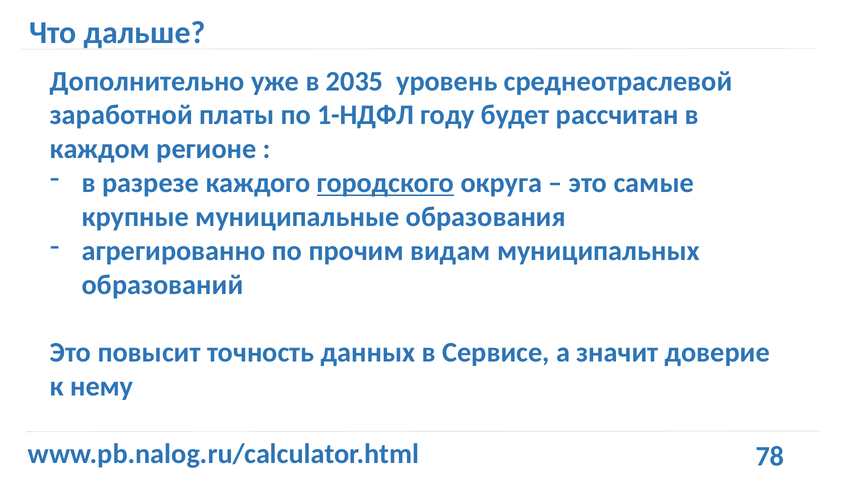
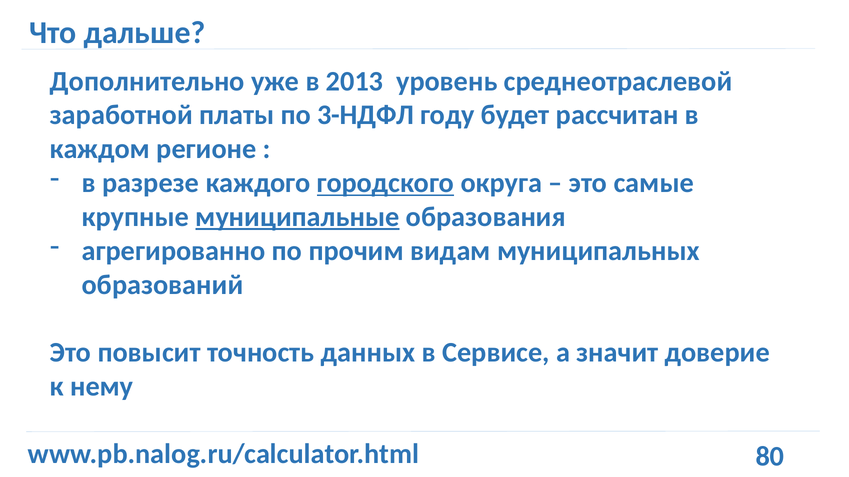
2035: 2035 -> 2013 (355, 81)
1-НДФЛ: 1-НДФЛ -> 3-НДФЛ (366, 115)
муниципальные underline: none -> present (297, 217)
78: 78 -> 80 (770, 457)
